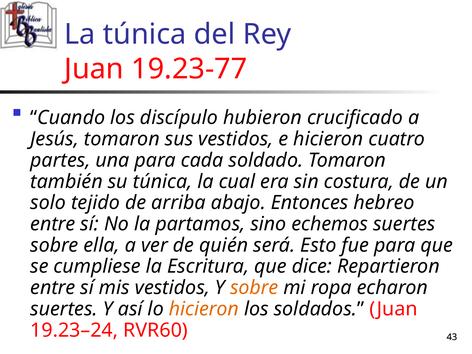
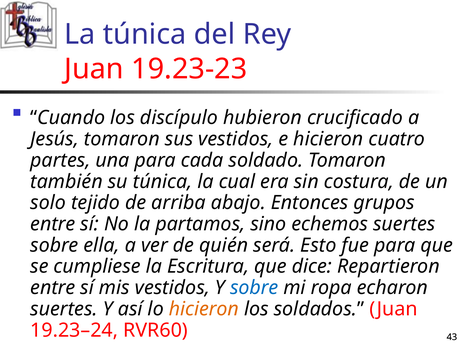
19.23-77: 19.23-77 -> 19.23-23 (189, 69)
hebreo: hebreo -> grupos (384, 203)
sobre colour: orange -> blue (254, 288)
